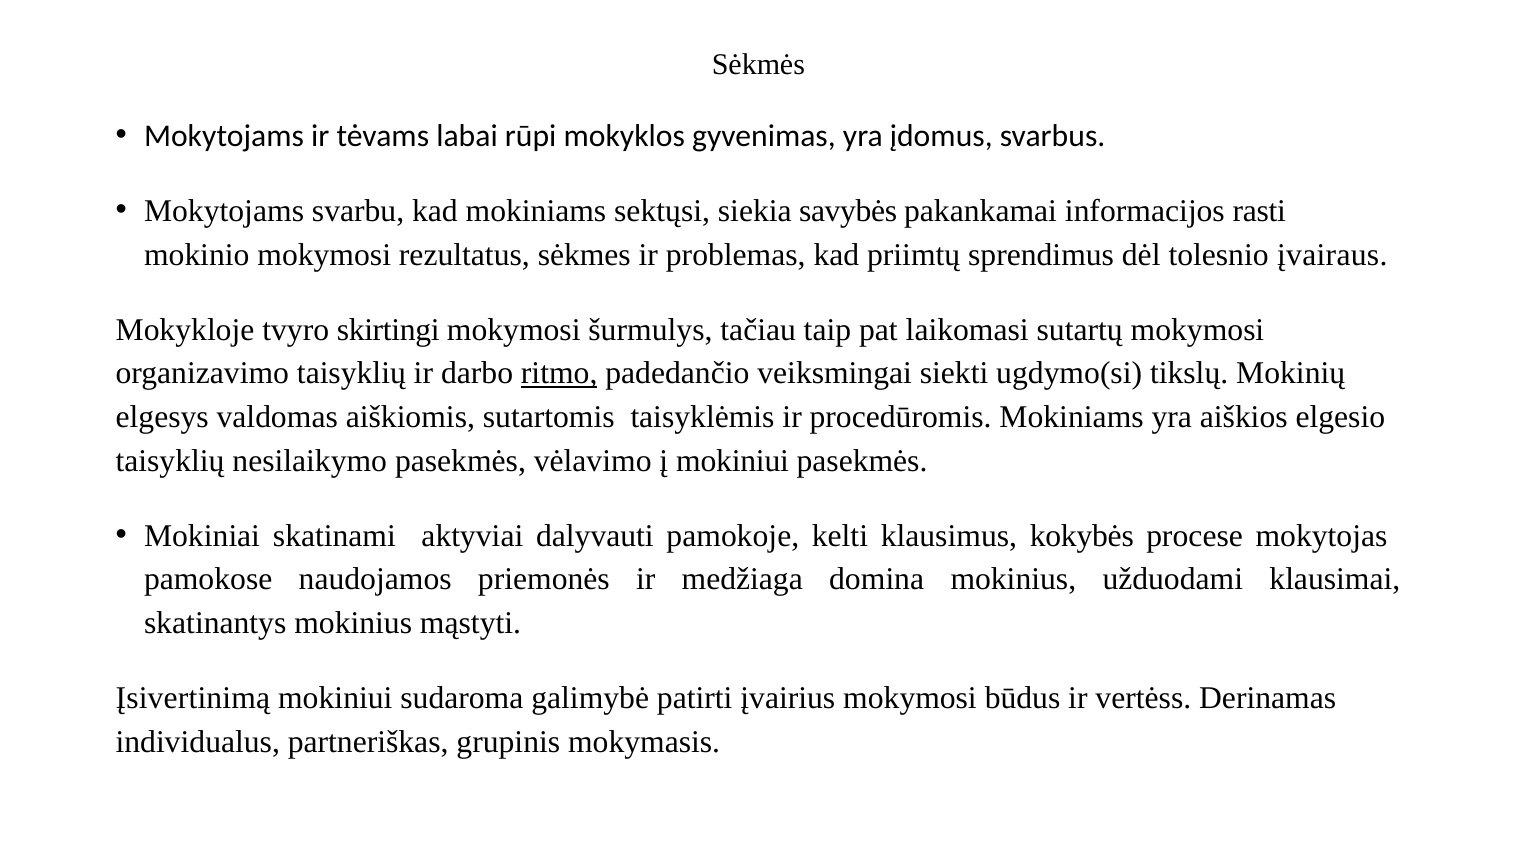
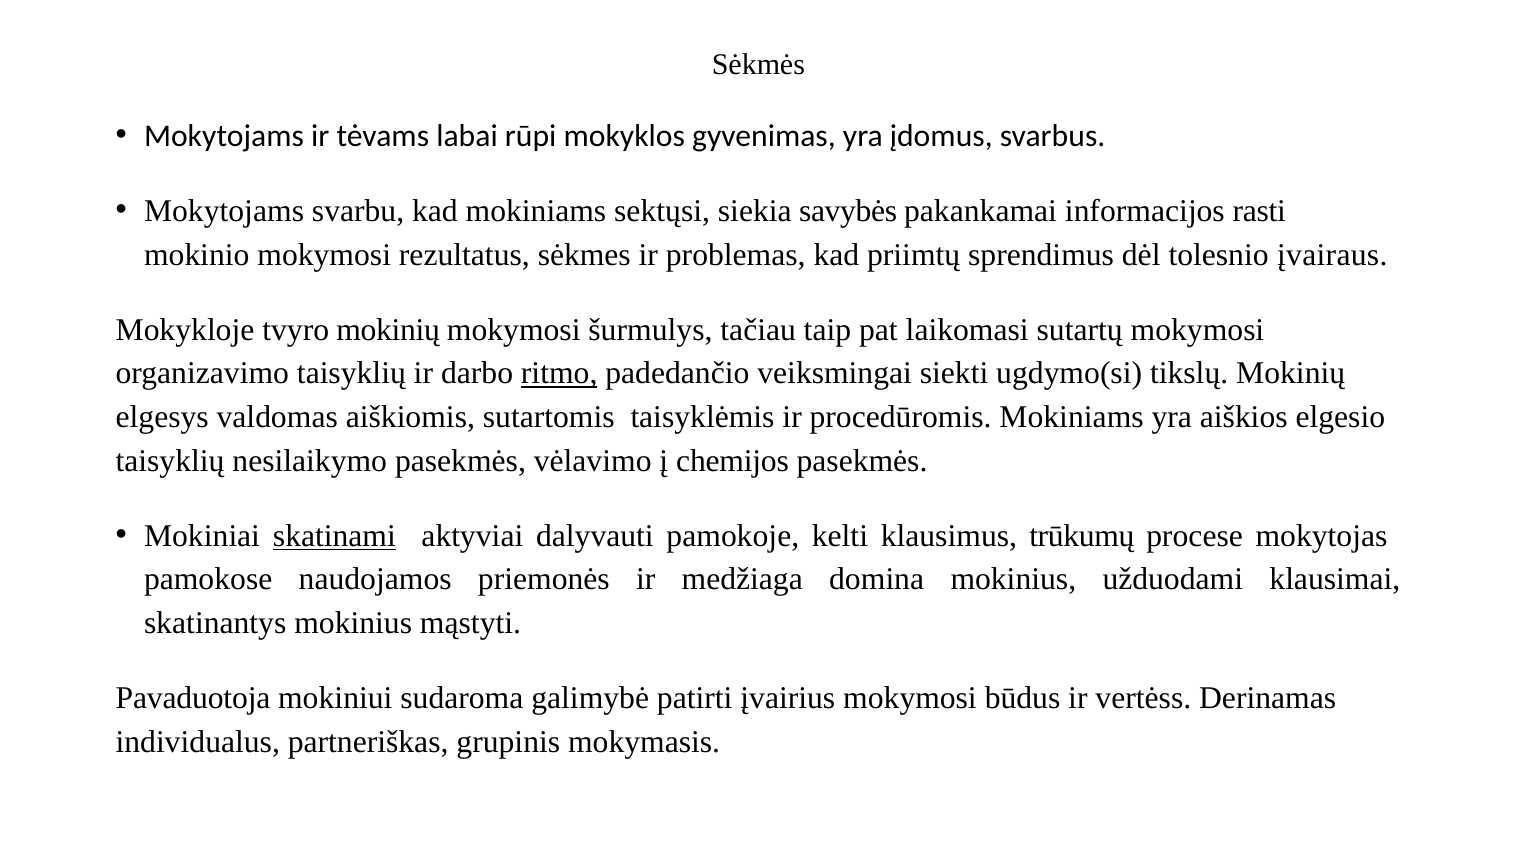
tvyro skirtingi: skirtingi -> mokinių (388, 330)
į mokiniui: mokiniui -> chemijos (733, 461)
skatinami underline: none -> present (334, 536)
kokybės: kokybės -> trūkumų (1082, 536)
Įsivertinimą: Įsivertinimą -> Pavaduotoja (193, 699)
